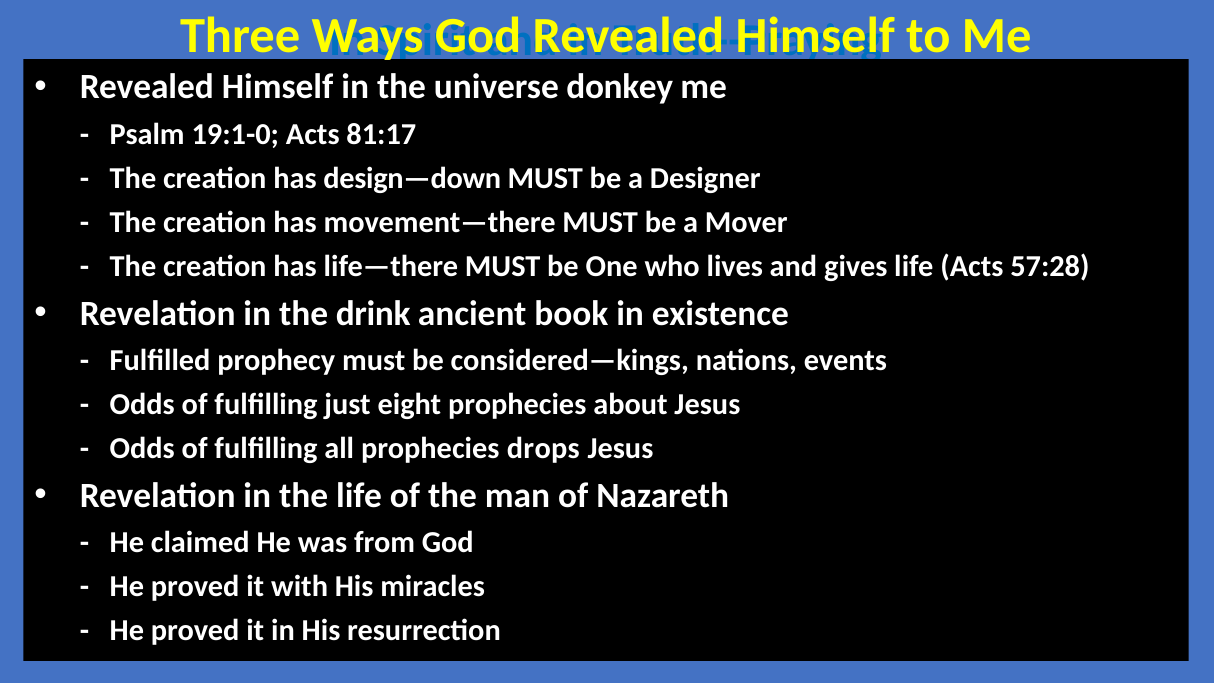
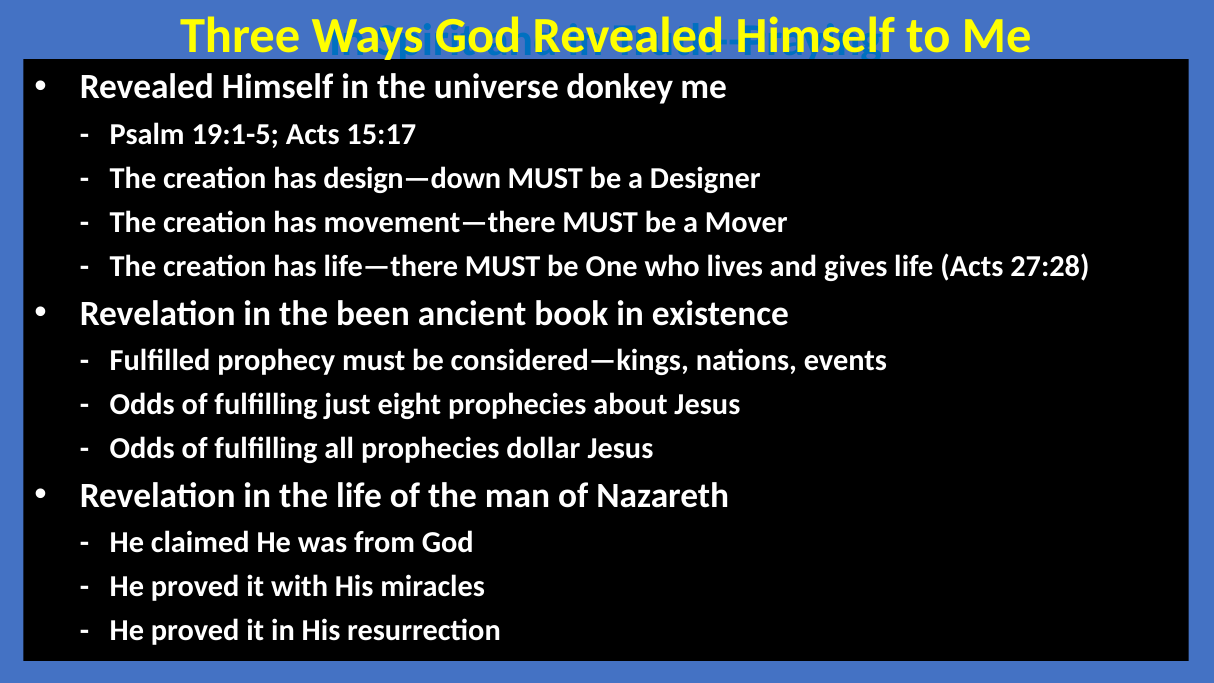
19:1-0: 19:1-0 -> 19:1-5 (235, 134)
81:17: 81:17 -> 15:17 (381, 134)
57:28: 57:28 -> 27:28 (1050, 266)
drink: drink -> been (373, 313)
drops: drops -> dollar (543, 448)
